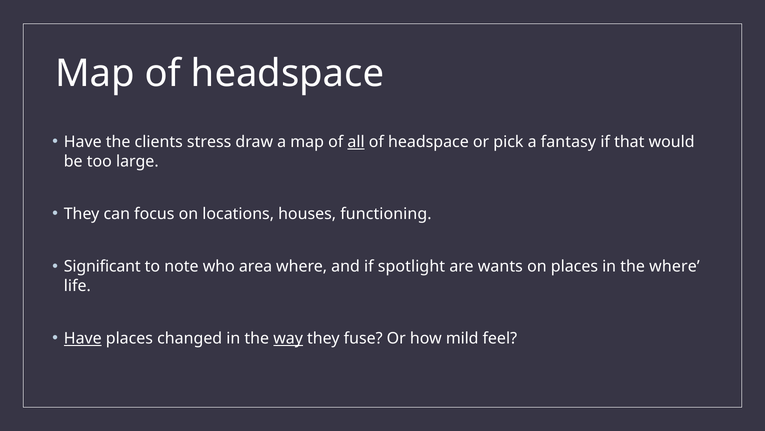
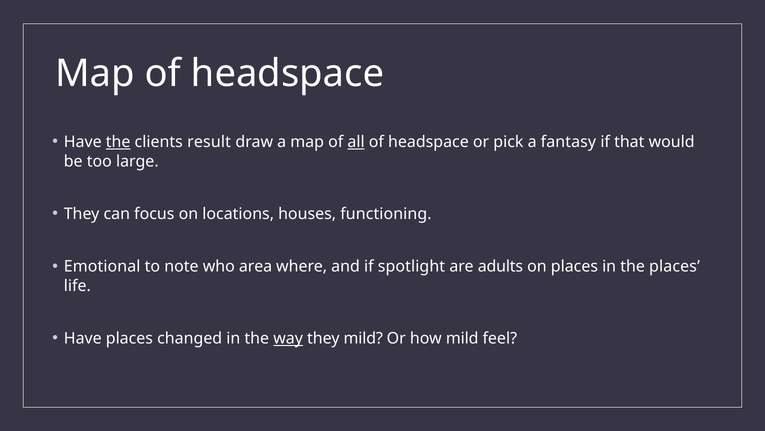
the underline: none -> present (118, 142)
stress: stress -> result (209, 142)
Significant: Significant -> Emotional (102, 266)
wants: wants -> adults (500, 266)
the where: where -> places (675, 266)
Have underline: present -> none (83, 338)
they fuse: fuse -> mild (363, 338)
